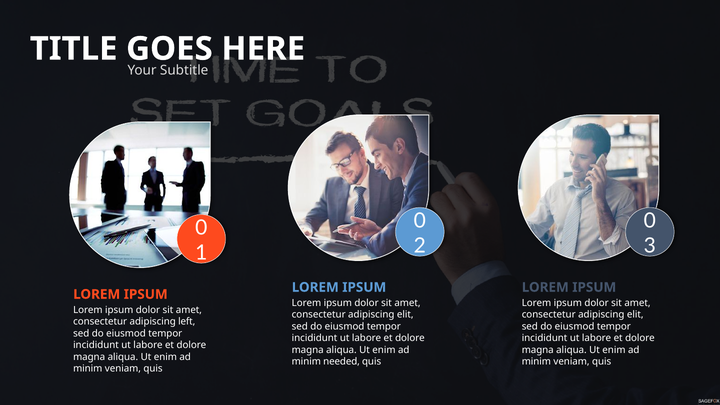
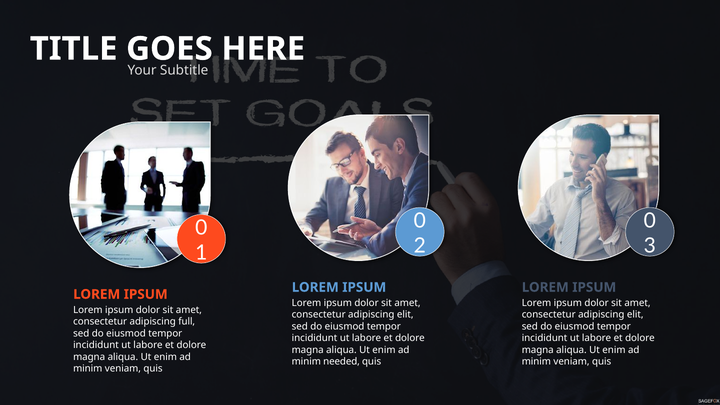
left: left -> full (187, 322)
